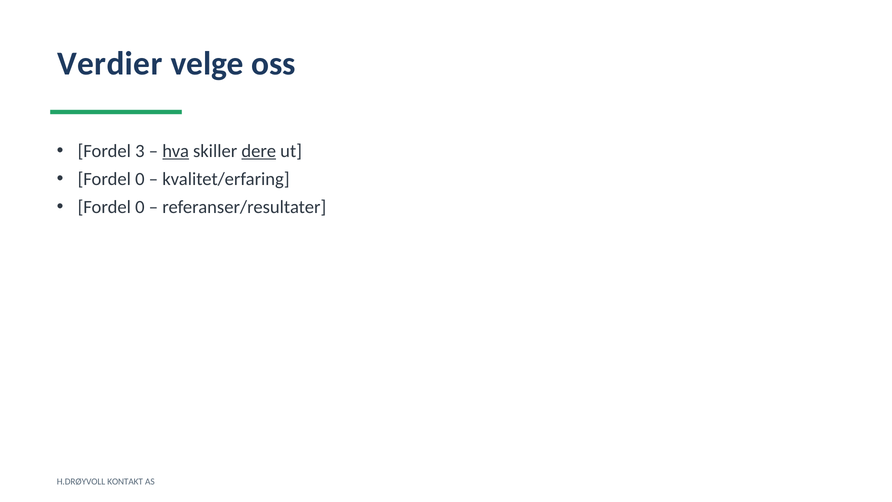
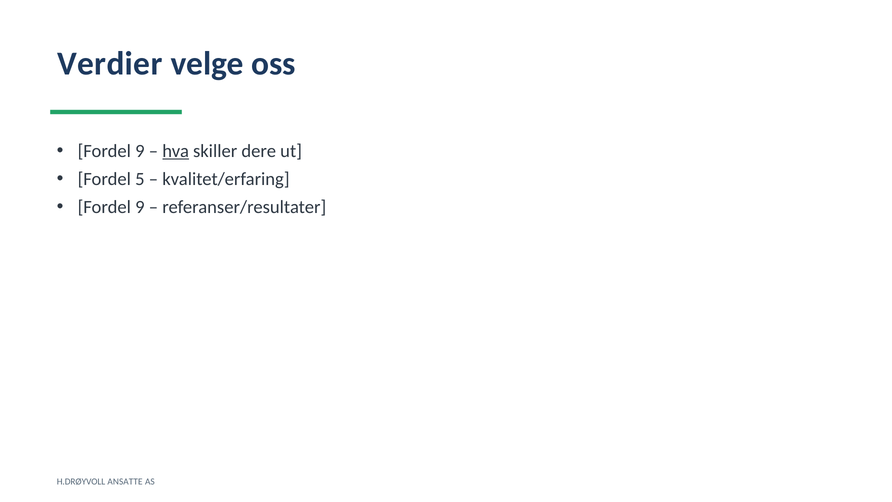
3: 3 -> 9 (140, 151)
dere underline: present -> none (259, 151)
0: 0 -> 5 (140, 179)
0: 0 -> 9 (140, 207)
KONTAKT: KONTAKT -> ANSATTE (125, 481)
